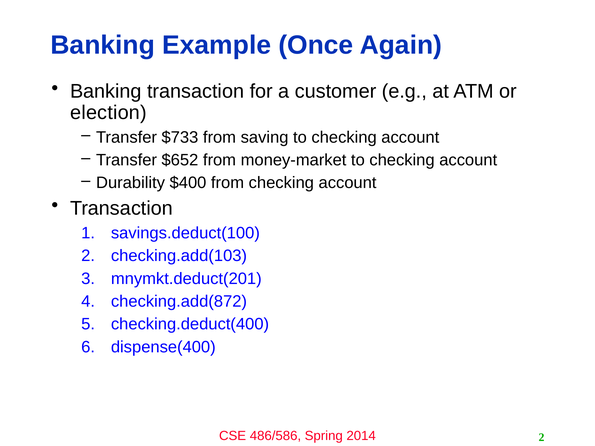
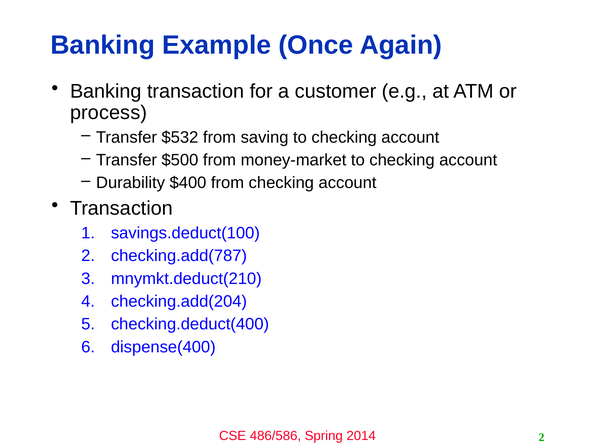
election: election -> process (109, 113)
$733: $733 -> $532 (180, 137)
$652: $652 -> $500 (180, 160)
checking.add(103: checking.add(103 -> checking.add(787 (179, 256)
mnymkt.deduct(201: mnymkt.deduct(201 -> mnymkt.deduct(210 (186, 279)
checking.add(872: checking.add(872 -> checking.add(204 (179, 302)
